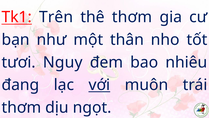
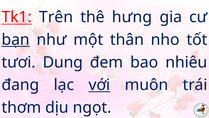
thê thơm: thơm -> hưng (132, 17)
bạn underline: none -> present (16, 40)
Nguy: Nguy -> Dung (63, 62)
